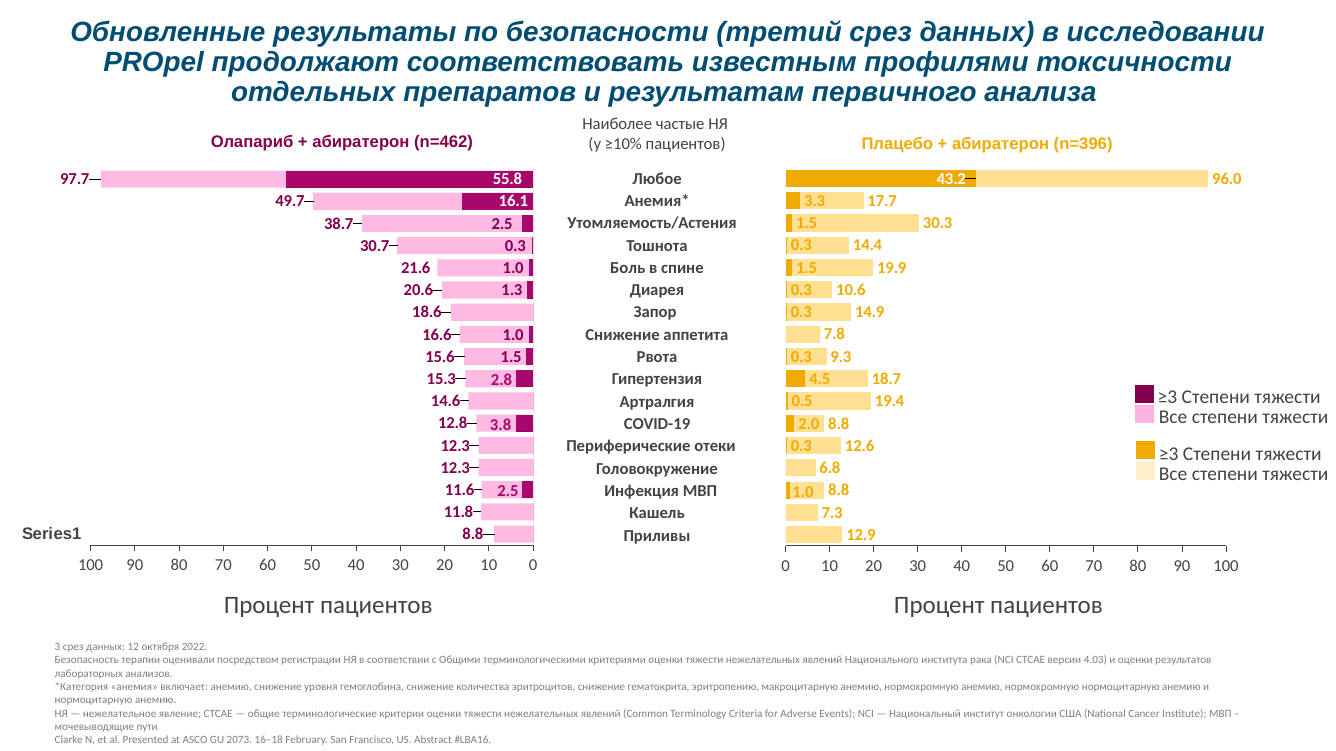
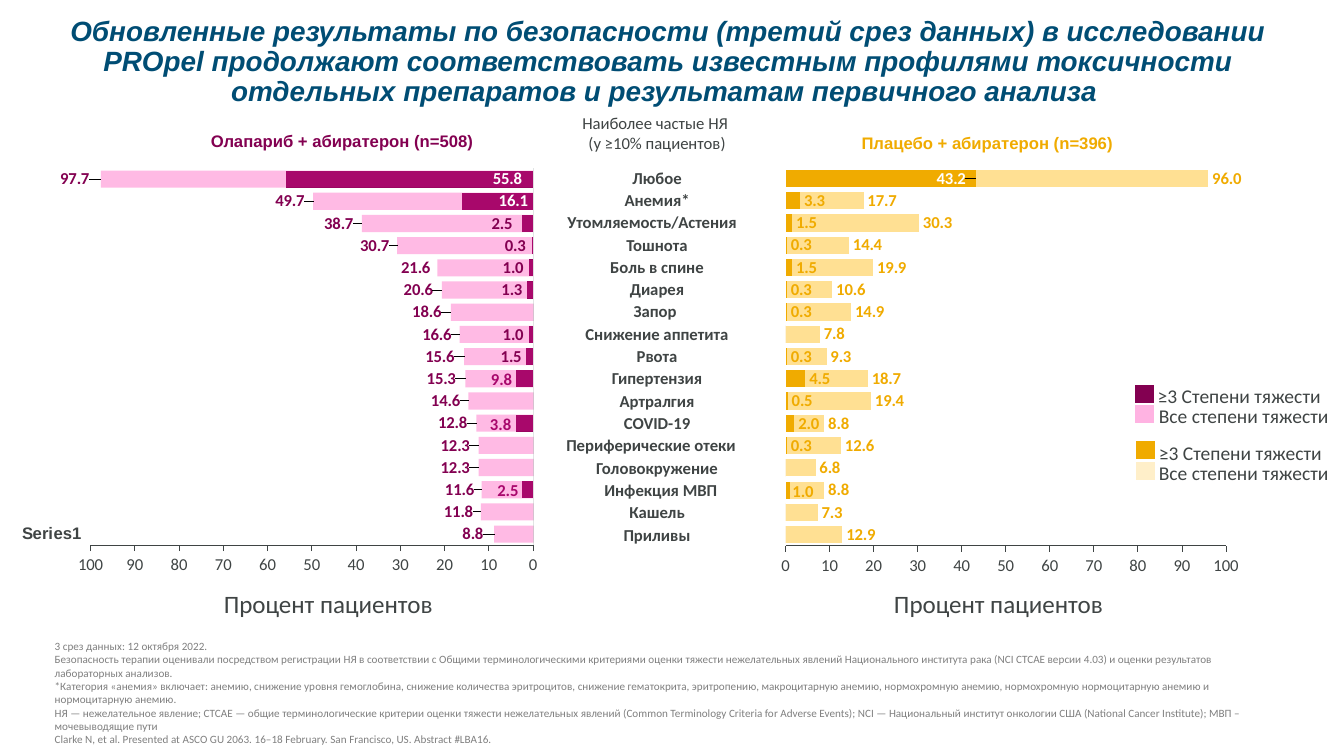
n=462: n=462 -> n=508 (443, 143)
2.8: 2.8 -> 9.8 (502, 380)
2073: 2073 -> 2063 (239, 741)
